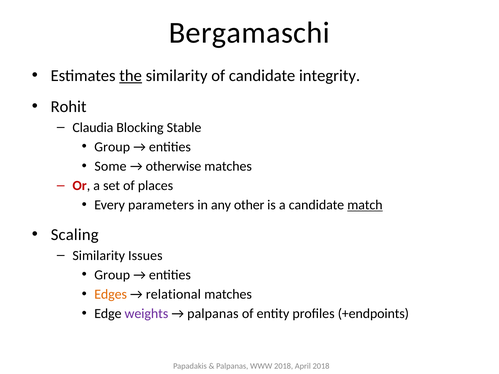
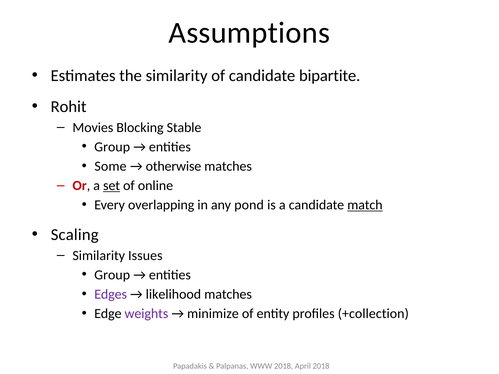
Bergamaschi: Bergamaschi -> Assumptions (249, 33)
the underline: present -> none (131, 76)
integrity: integrity -> bipartite (330, 76)
Claudia: Claudia -> Movies (93, 128)
set underline: none -> present (112, 186)
places: places -> online (155, 186)
parameters: parameters -> overlapping (161, 205)
other: other -> pond (249, 205)
Edges colour: orange -> purple (111, 294)
relational: relational -> likelihood (173, 294)
palpanas: palpanas -> minimize (213, 314)
+endpoints: +endpoints -> +collection (373, 314)
